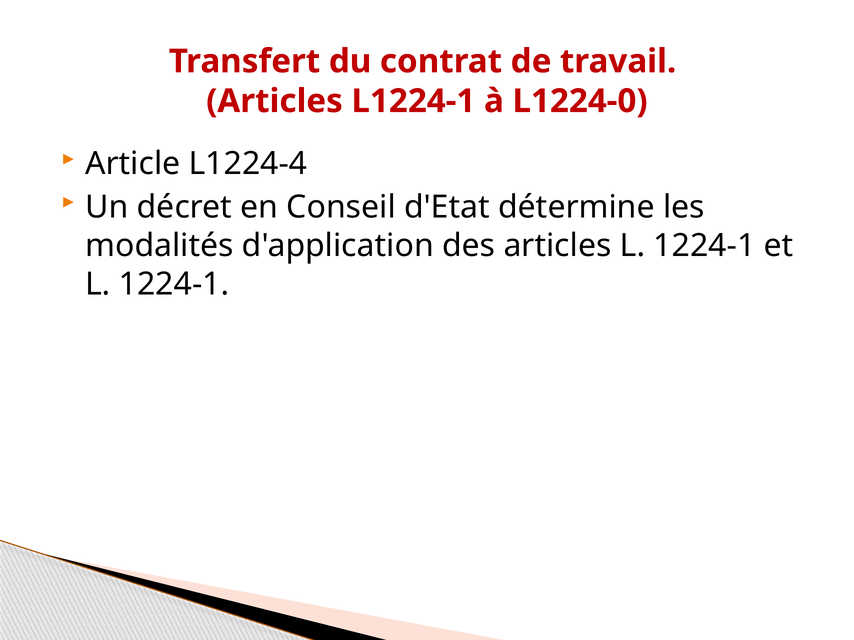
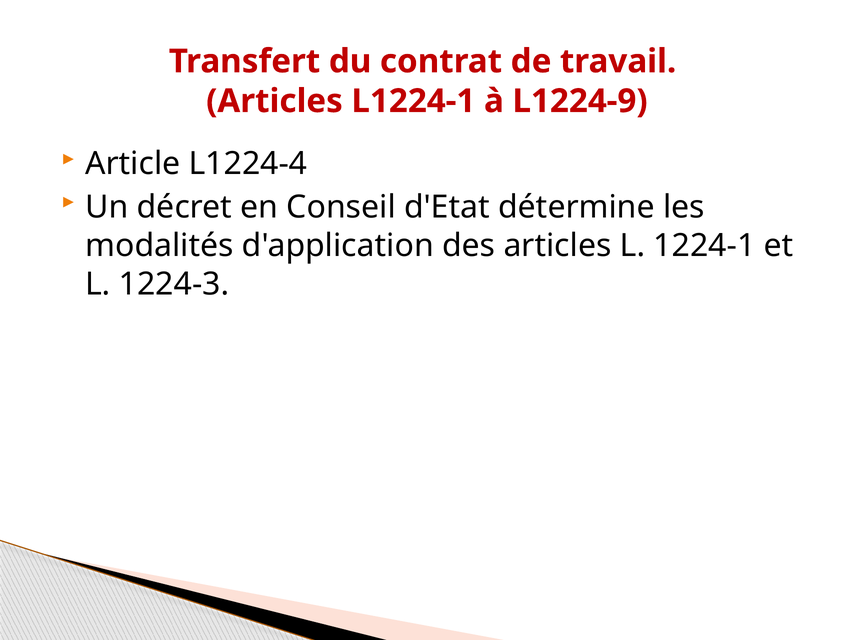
L1224-0: L1224-0 -> L1224-9 (580, 101)
1224-1: 1224-1 -> 1224-3 (174, 284)
